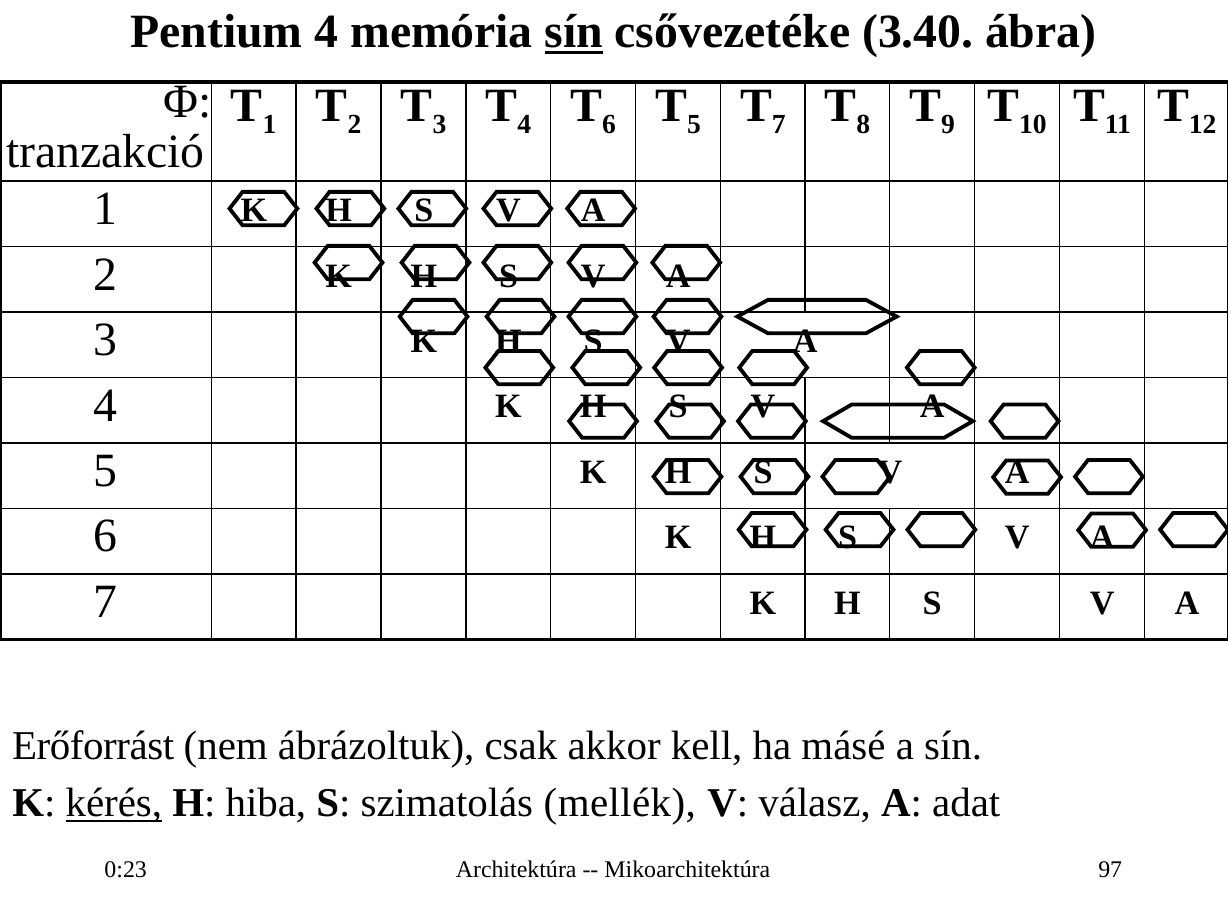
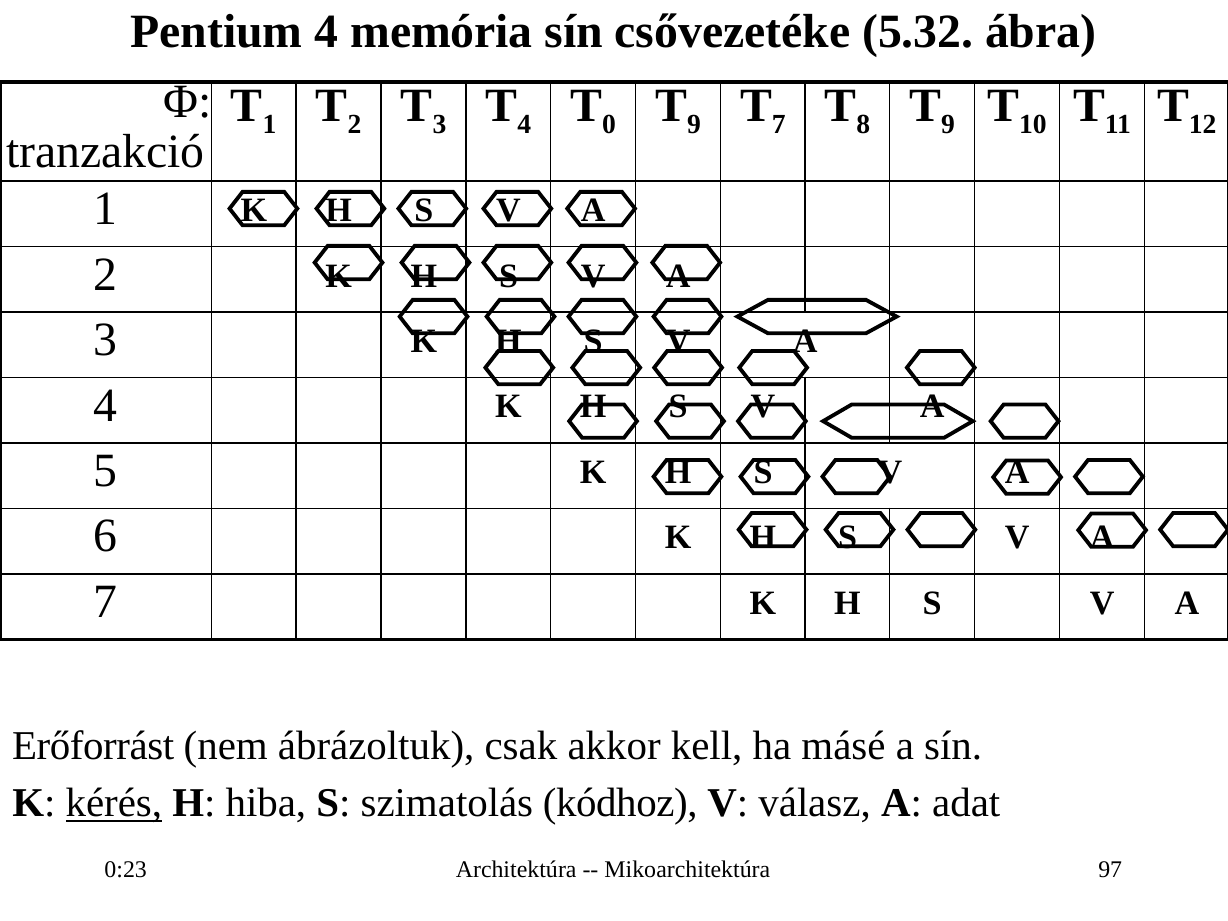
sín underline: present -> none (574, 32)
3.40: 3.40 -> 5.32 (918, 32)
6: 6 -> 0 (609, 124)
5: 5 -> 9 (694, 124)
mellék: mellék -> kódhoz (620, 803)
